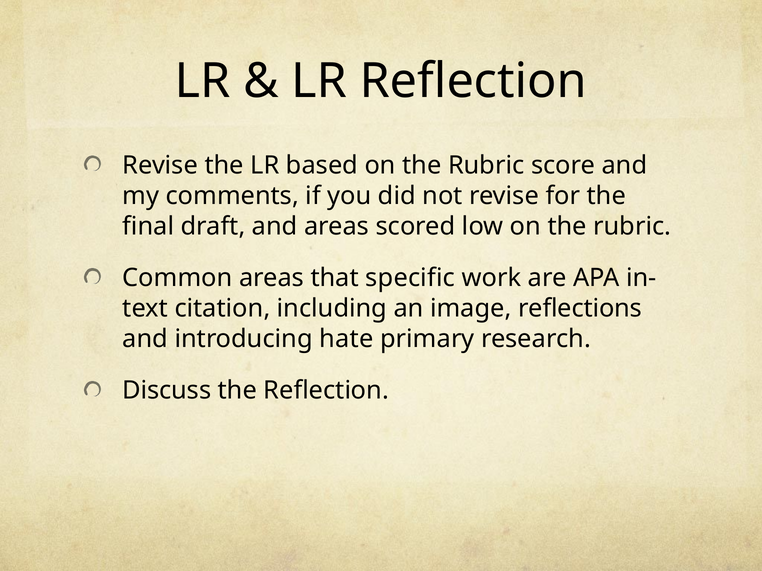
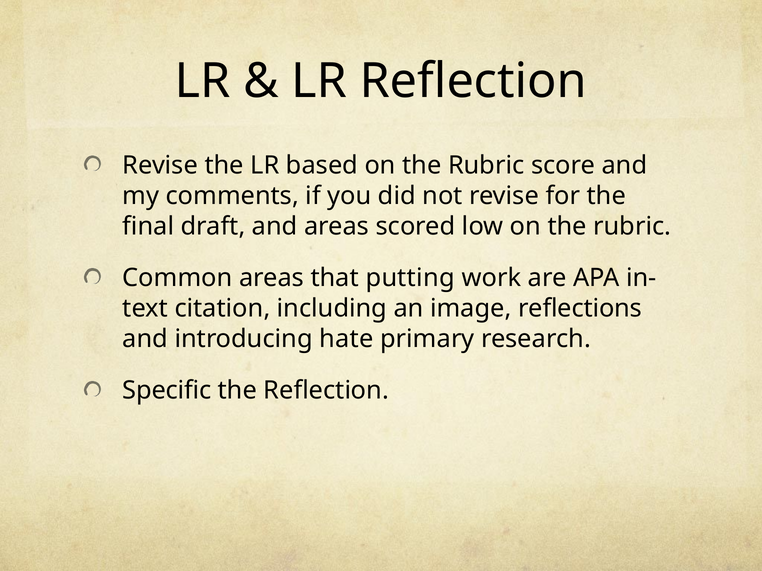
specific: specific -> putting (410, 278)
Discuss: Discuss -> Specific (167, 391)
